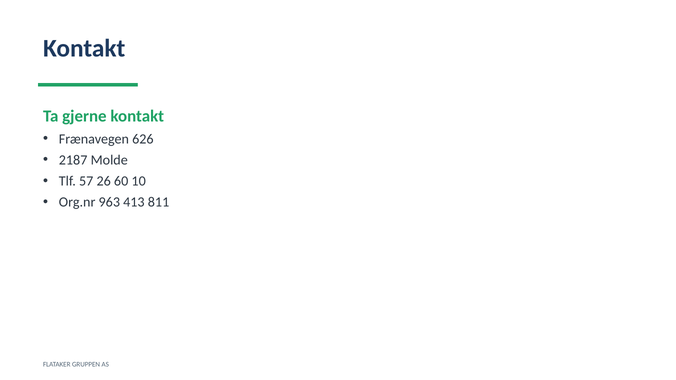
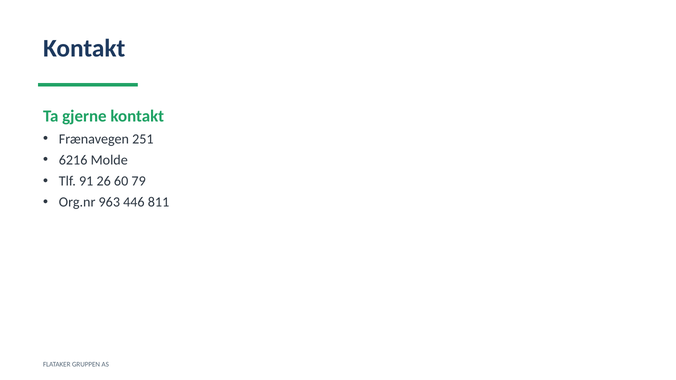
626: 626 -> 251 (143, 139)
2187: 2187 -> 6216 (73, 160)
57: 57 -> 91 (86, 181)
10: 10 -> 79 (139, 181)
413: 413 -> 446 (134, 202)
